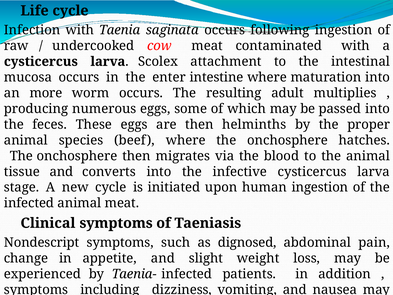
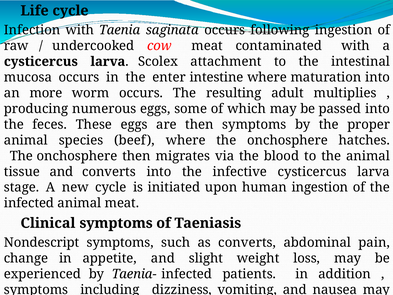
then helminths: helminths -> symptoms (254, 124)
as dignosed: dignosed -> converts (247, 242)
